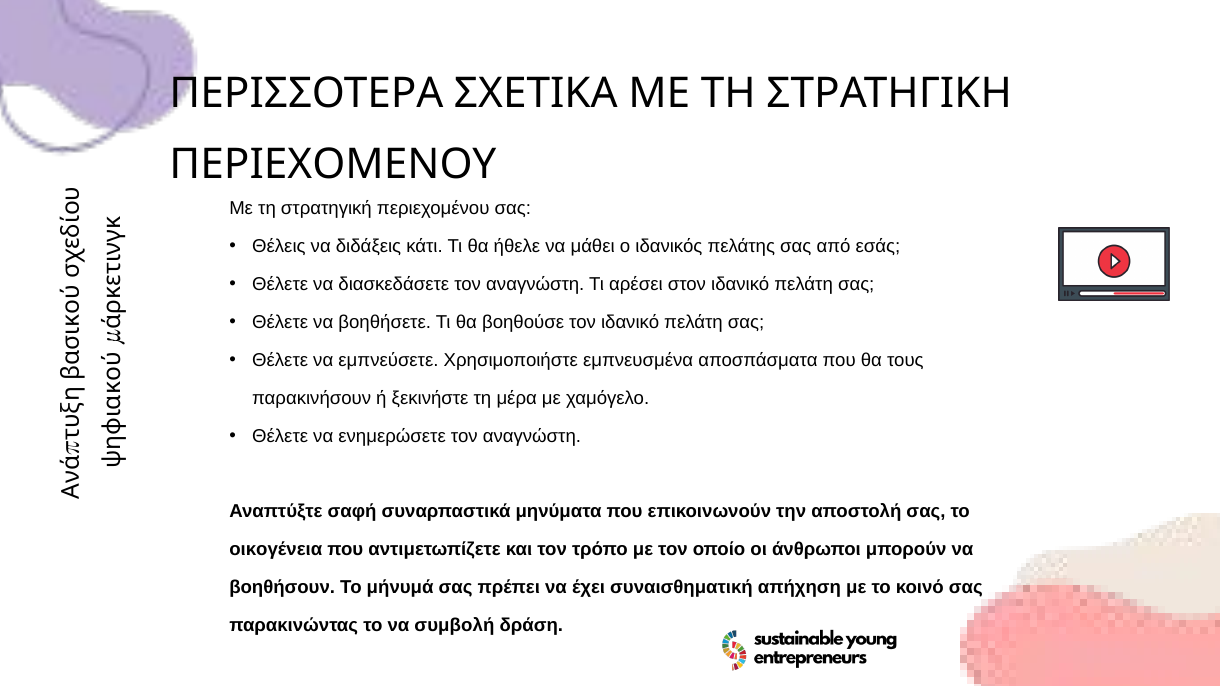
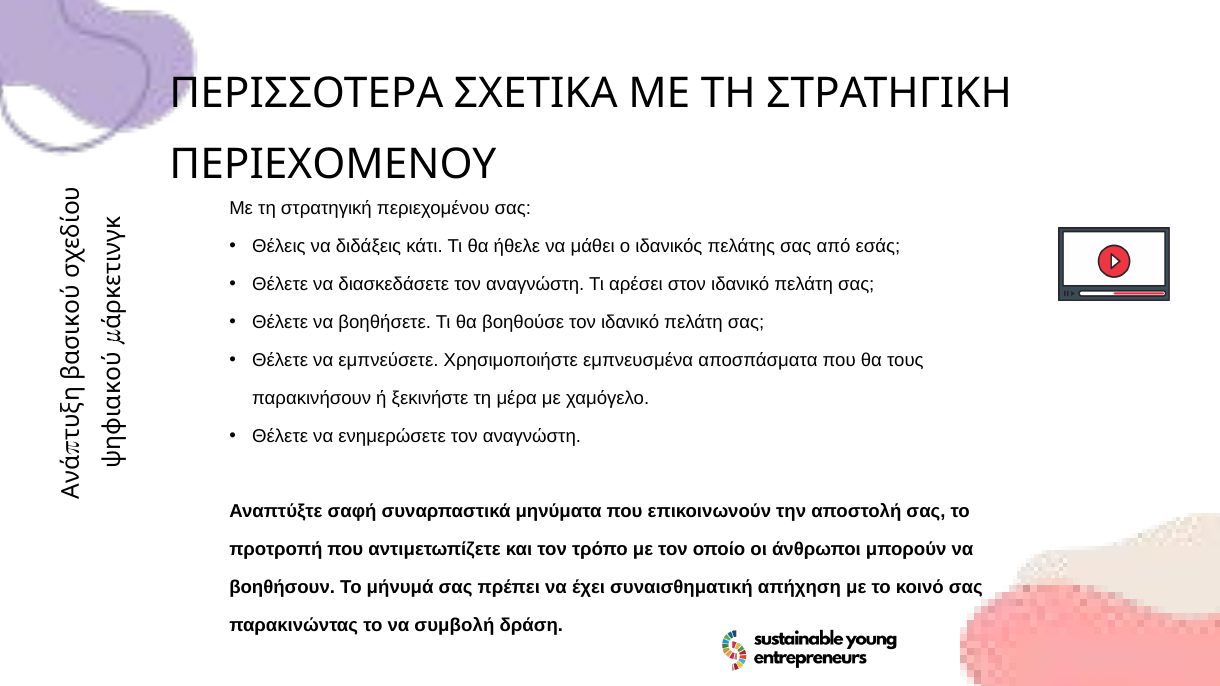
οικογένεια: οικογένεια -> προτροπή (276, 550)
